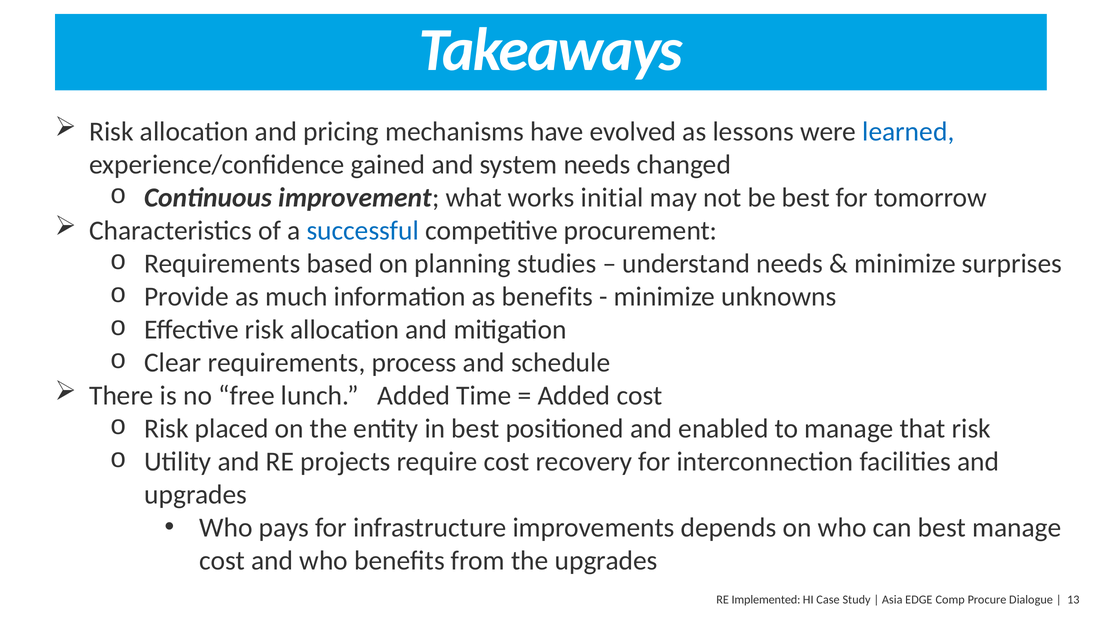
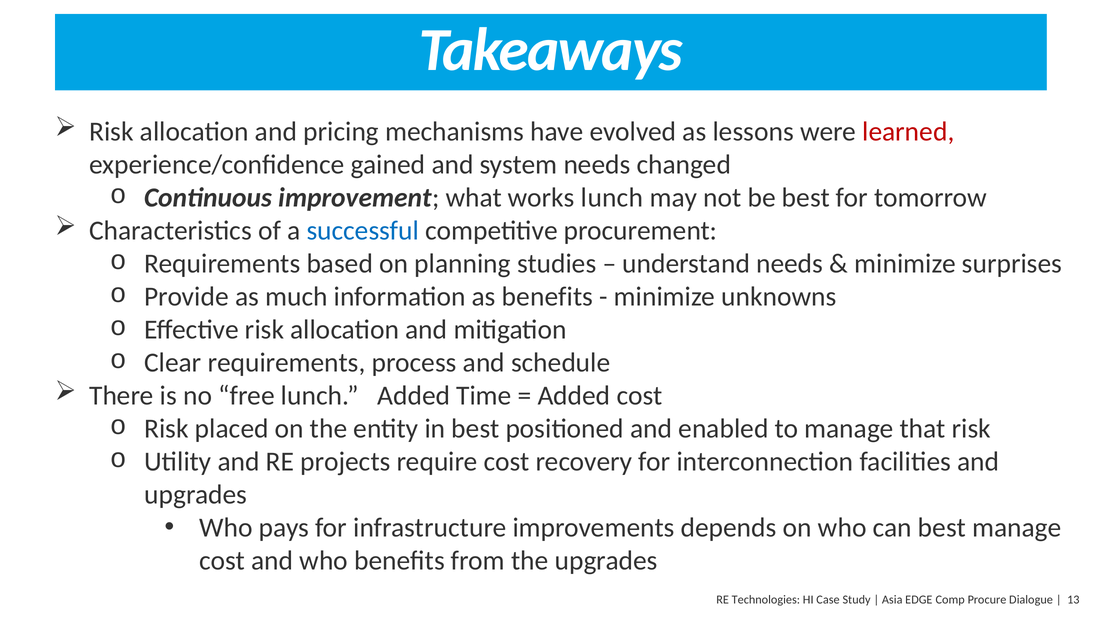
learned colour: blue -> red (908, 132)
works initial: initial -> lunch (612, 198)
Implemented: Implemented -> Technologies (766, 600)
